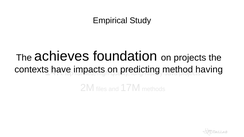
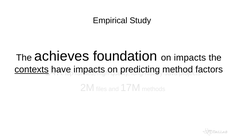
on projects: projects -> impacts (190, 58)
contexts underline: none -> present (32, 70)
having: having -> factors (209, 70)
